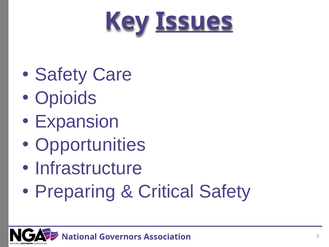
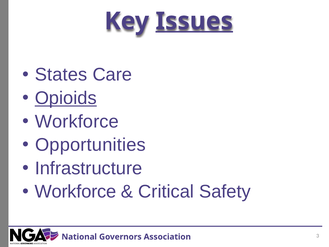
Safety: Safety -> States (61, 75)
Opioids underline: none -> present (66, 98)
Expansion: Expansion -> Workforce (77, 121)
Preparing: Preparing -> Workforce (75, 191)
